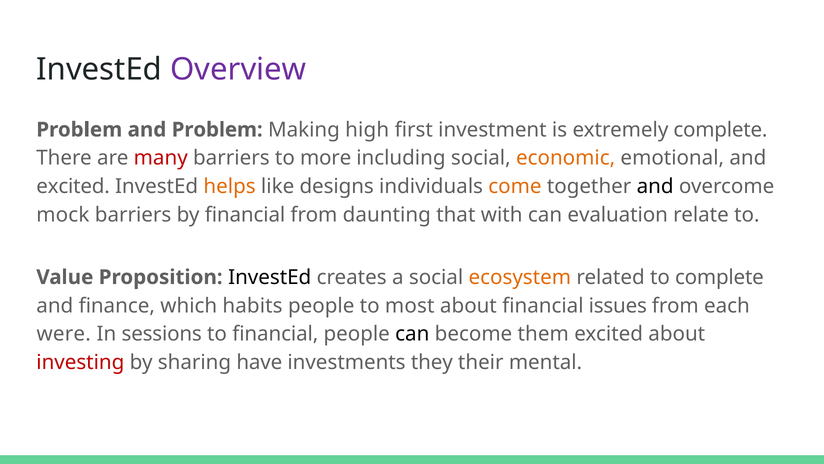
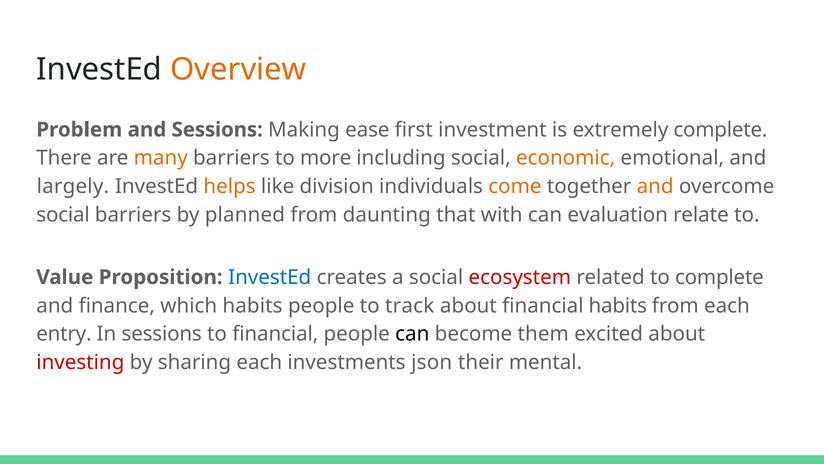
Overview colour: purple -> orange (238, 69)
and Problem: Problem -> Sessions (217, 130)
high: high -> ease (367, 130)
many colour: red -> orange (161, 158)
excited: excited -> largely (73, 186)
designs: designs -> division (337, 186)
and colour: black -> orange (655, 186)
mock: mock -> social (63, 215)
by financial: financial -> planned (245, 215)
InvestEd colour: black -> blue (270, 277)
ecosystem colour: orange -> red (520, 277)
most: most -> track (410, 305)
financial issues: issues -> habits (618, 305)
were: were -> entry (64, 334)
sharing have: have -> each (259, 362)
they: they -> json (432, 362)
